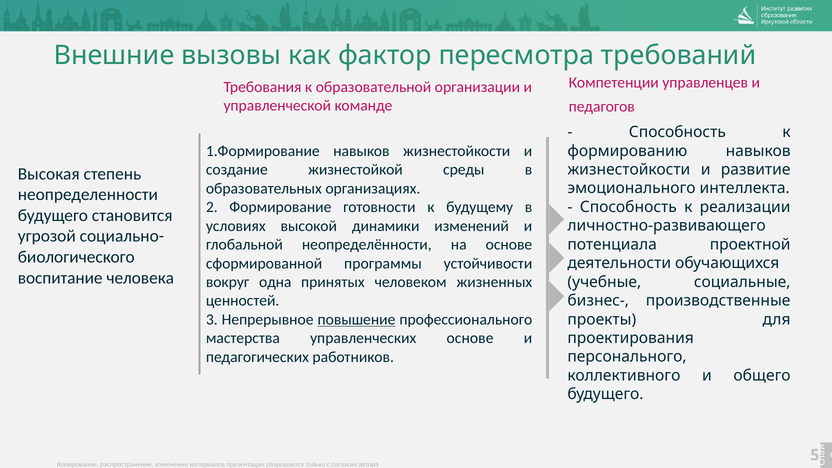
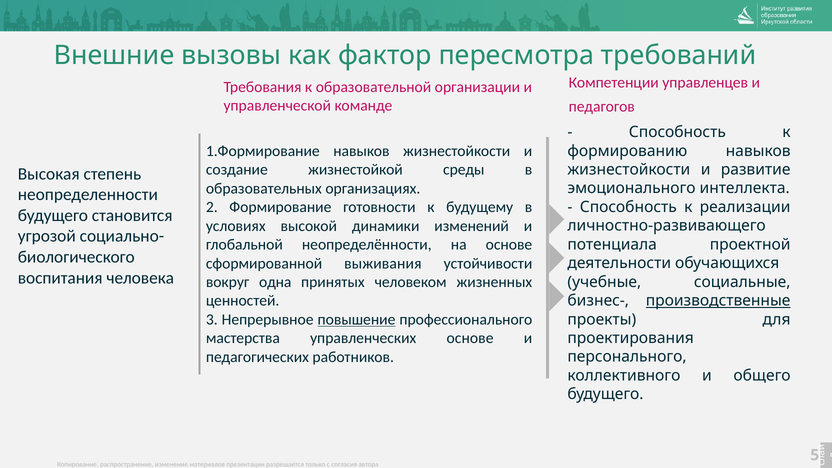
программы: программы -> выживания (383, 263)
воспитание: воспитание -> воспитания (60, 278)
производственные underline: none -> present (718, 301)
